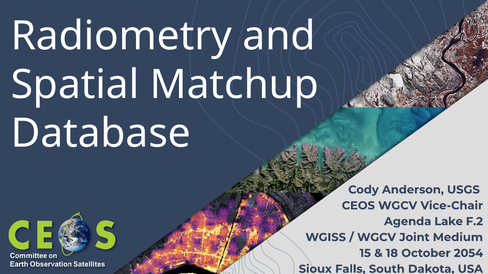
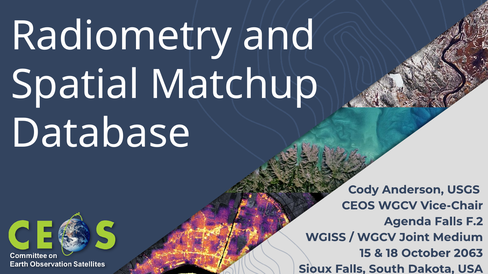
Agenda Lake: Lake -> Falls (449, 222)
2054: 2054 -> 2063 (468, 254)
